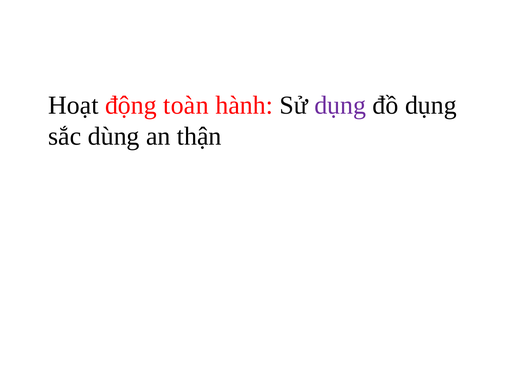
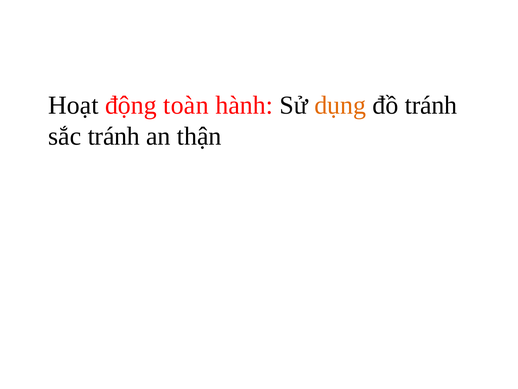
dụng colour: purple -> orange (340, 105)
đồ dụng: dụng -> tránh (431, 105)
sắc dùng: dùng -> tránh (114, 136)
